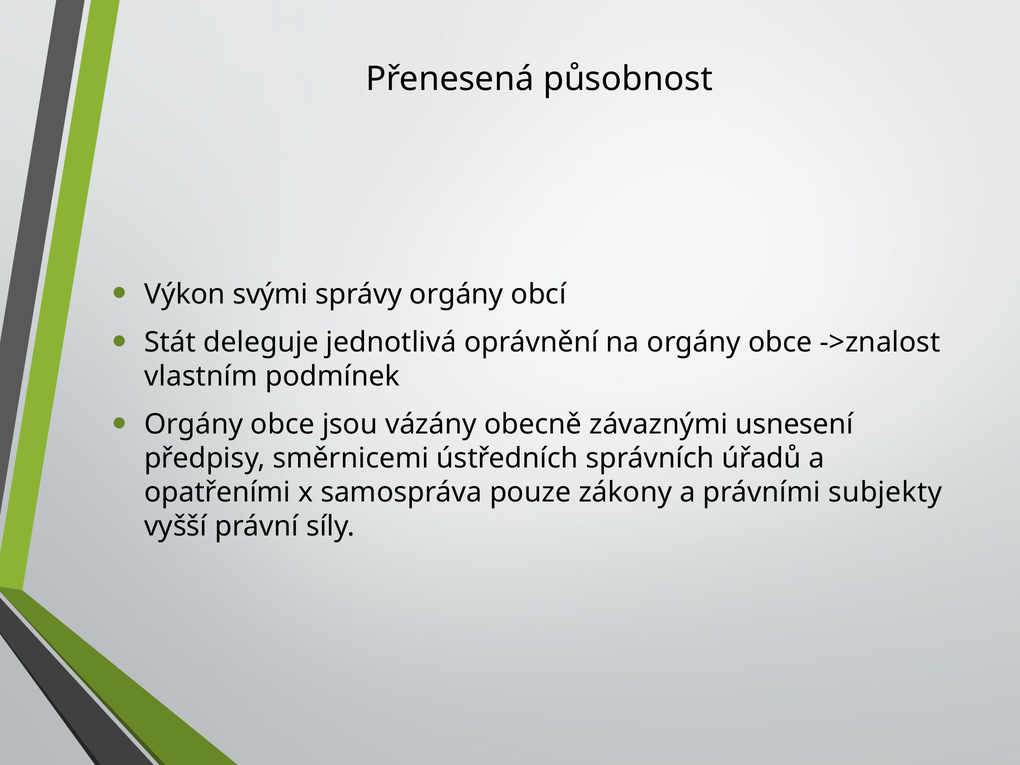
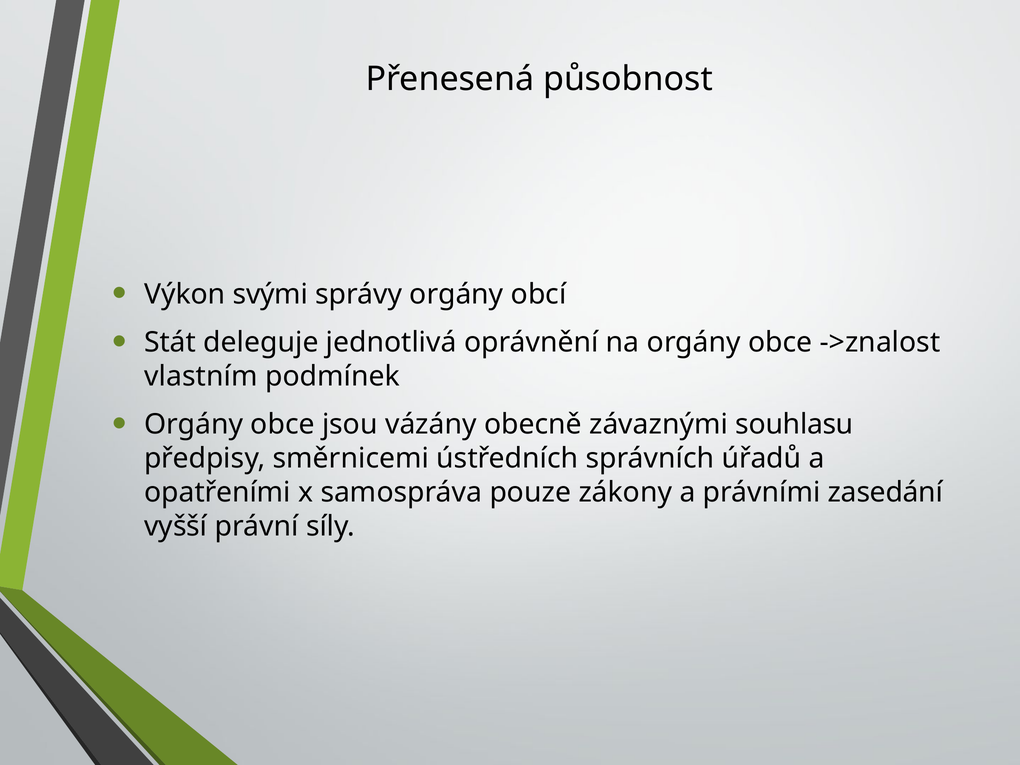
usnesení: usnesení -> souhlasu (794, 425)
subjekty: subjekty -> zasedání (885, 493)
